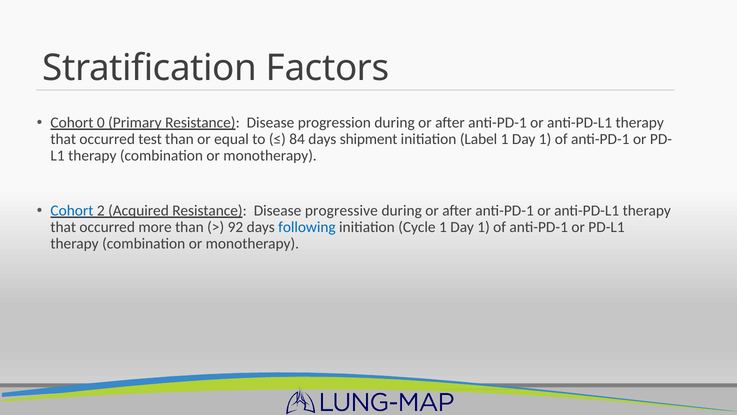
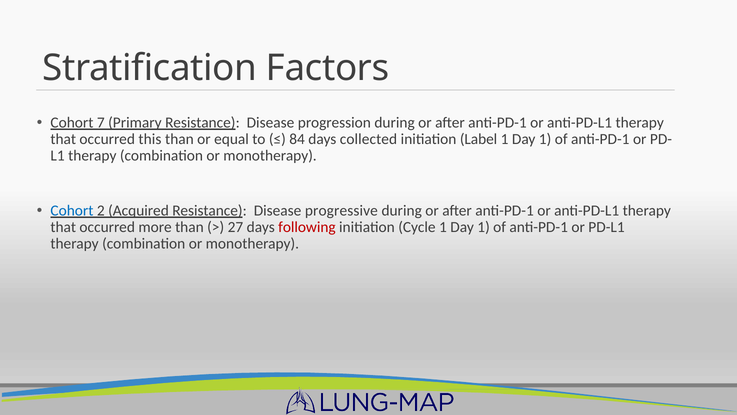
0: 0 -> 7 (101, 123)
test: test -> this (150, 139)
shipment: shipment -> collected (369, 139)
92: 92 -> 27 (235, 227)
following colour: blue -> red (307, 227)
